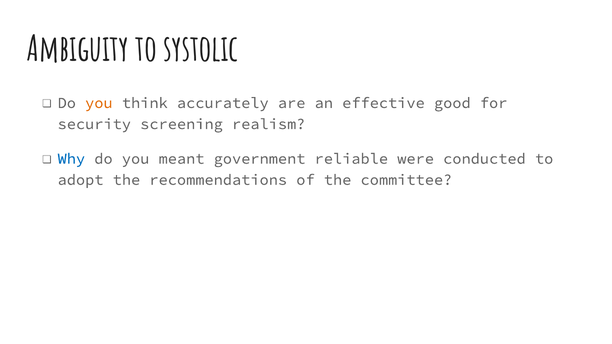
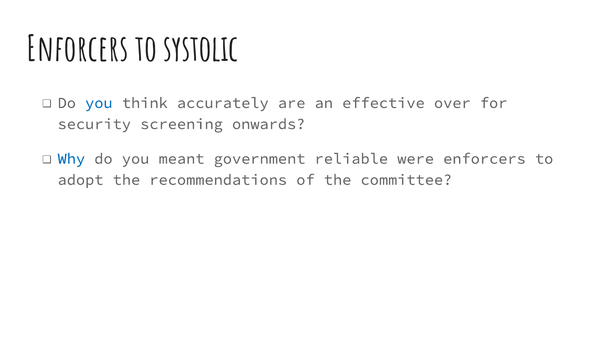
Ambiguity: Ambiguity -> Enforcers (78, 50)
you colour: orange -> blue (99, 103)
good: good -> over (452, 103)
realism: realism -> onwards (269, 124)
were conducted: conducted -> enforcers (484, 159)
